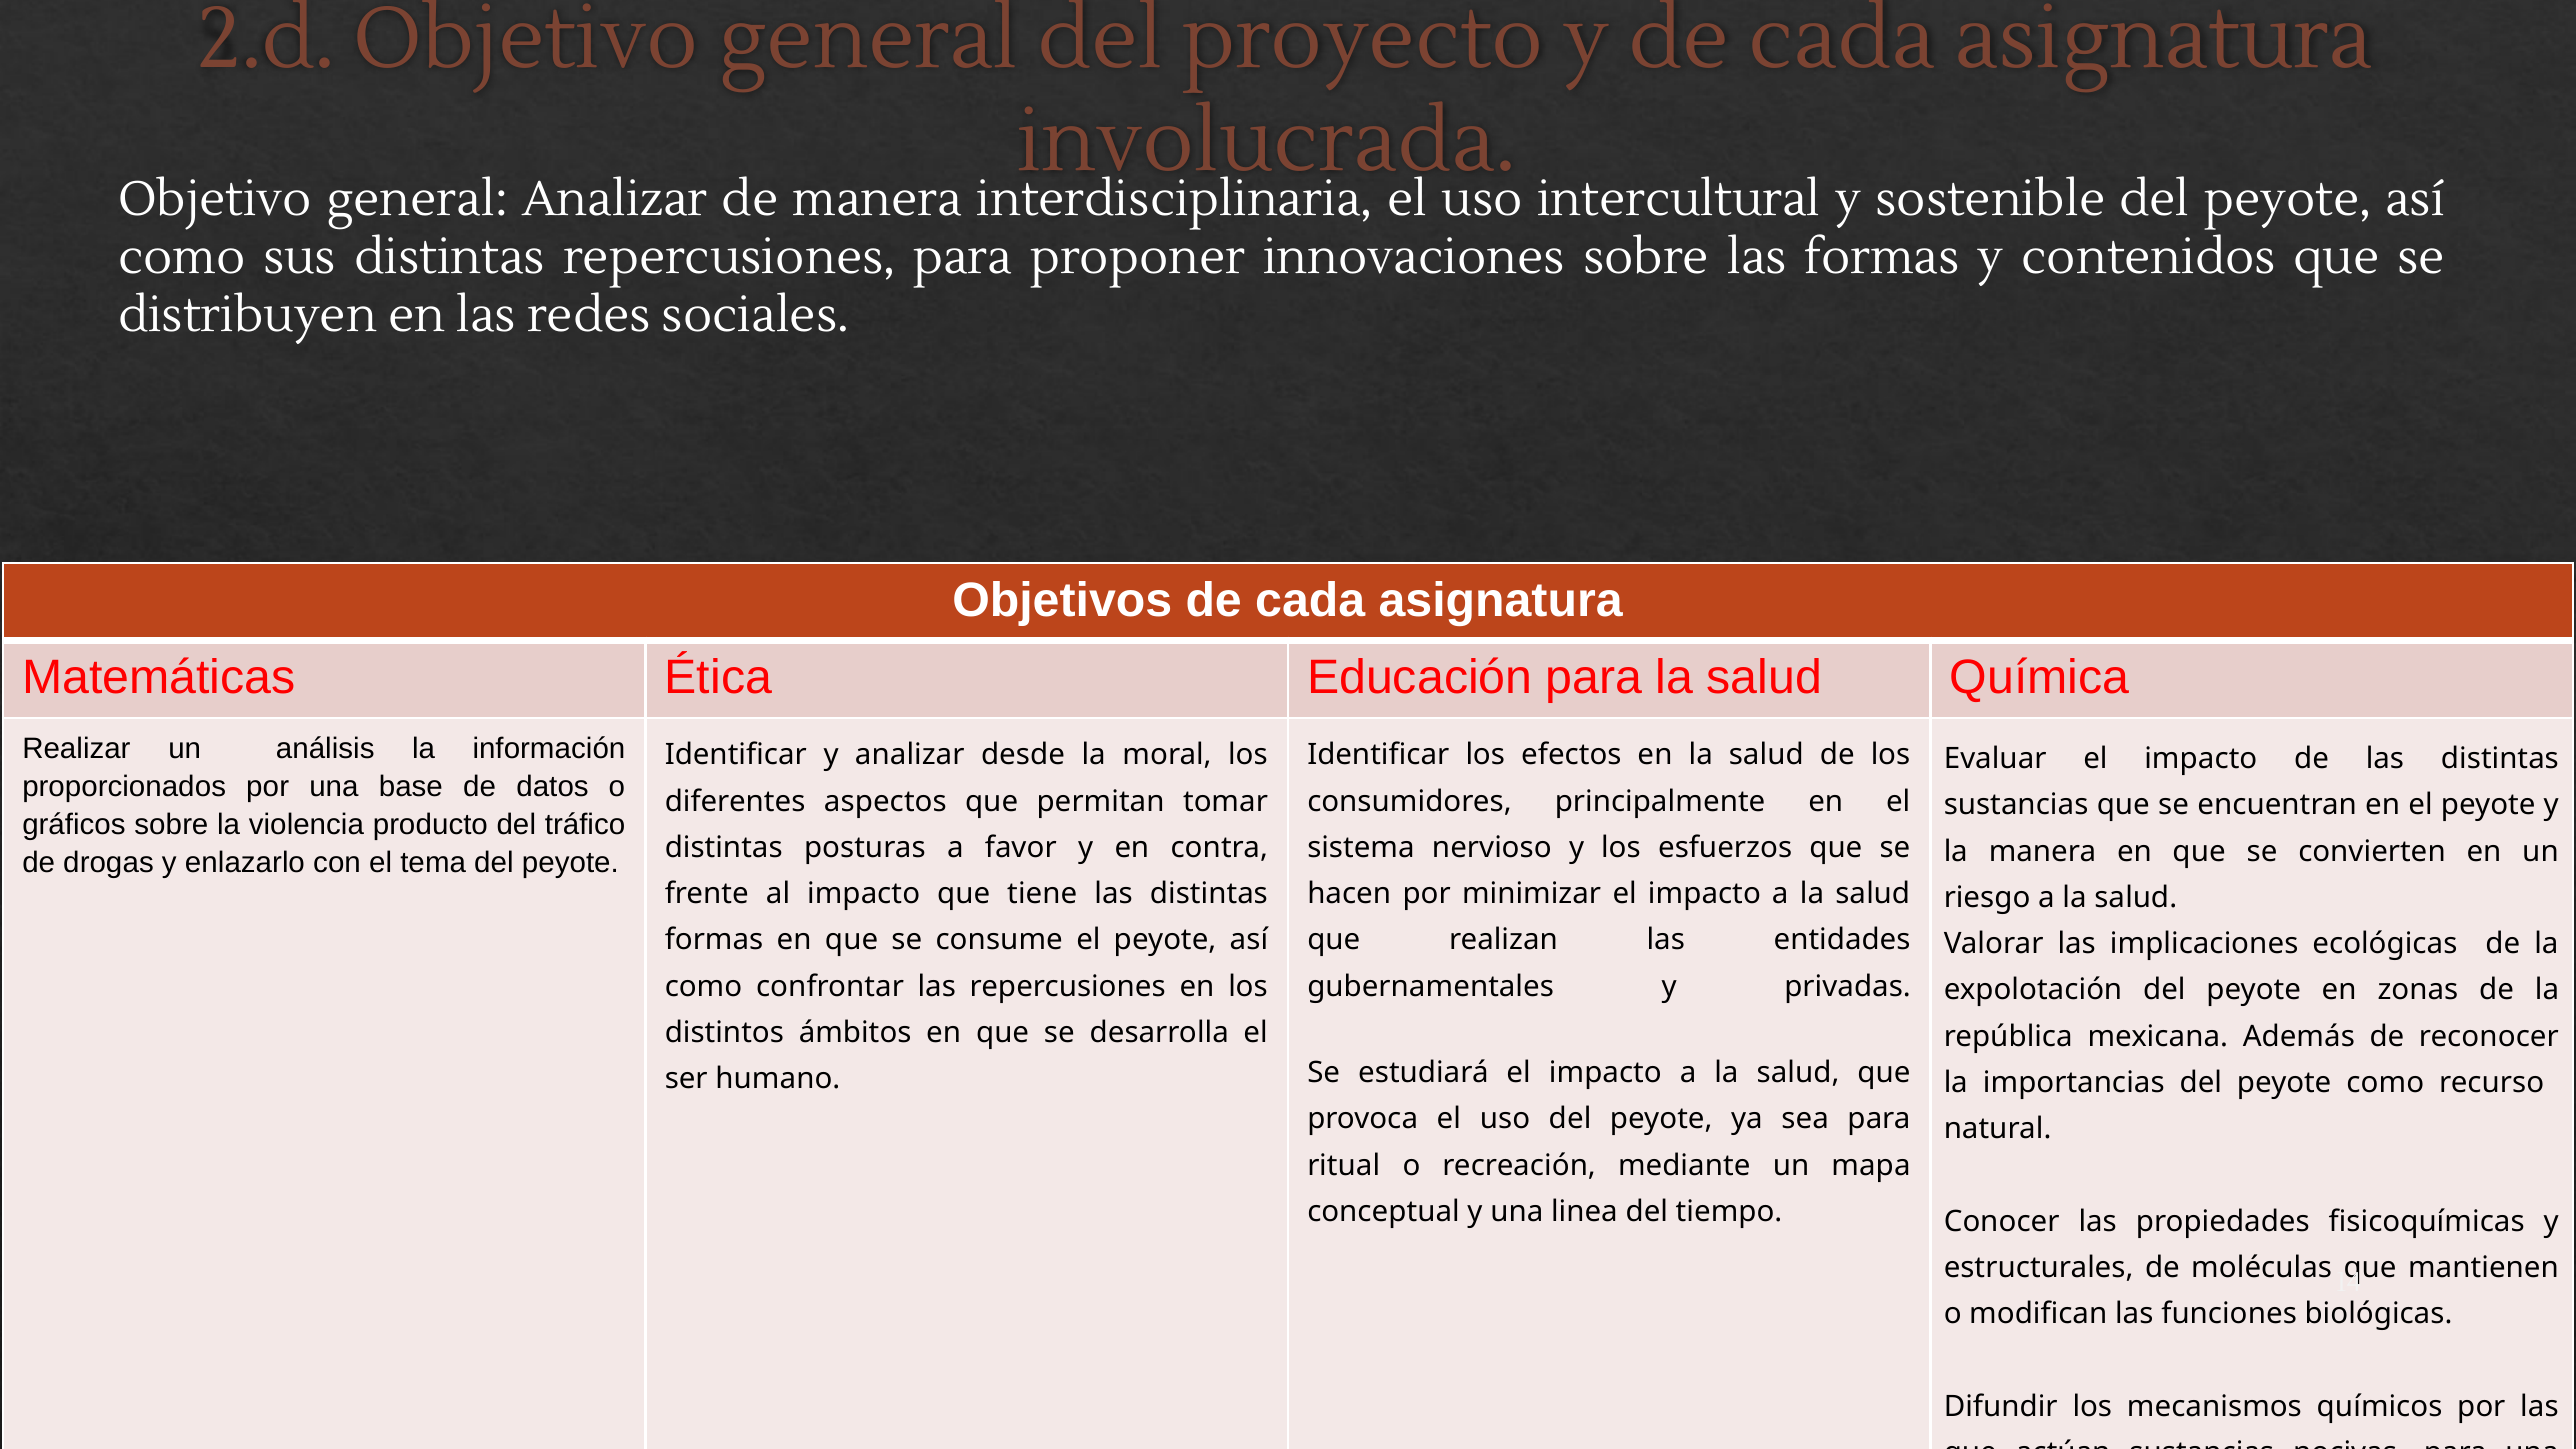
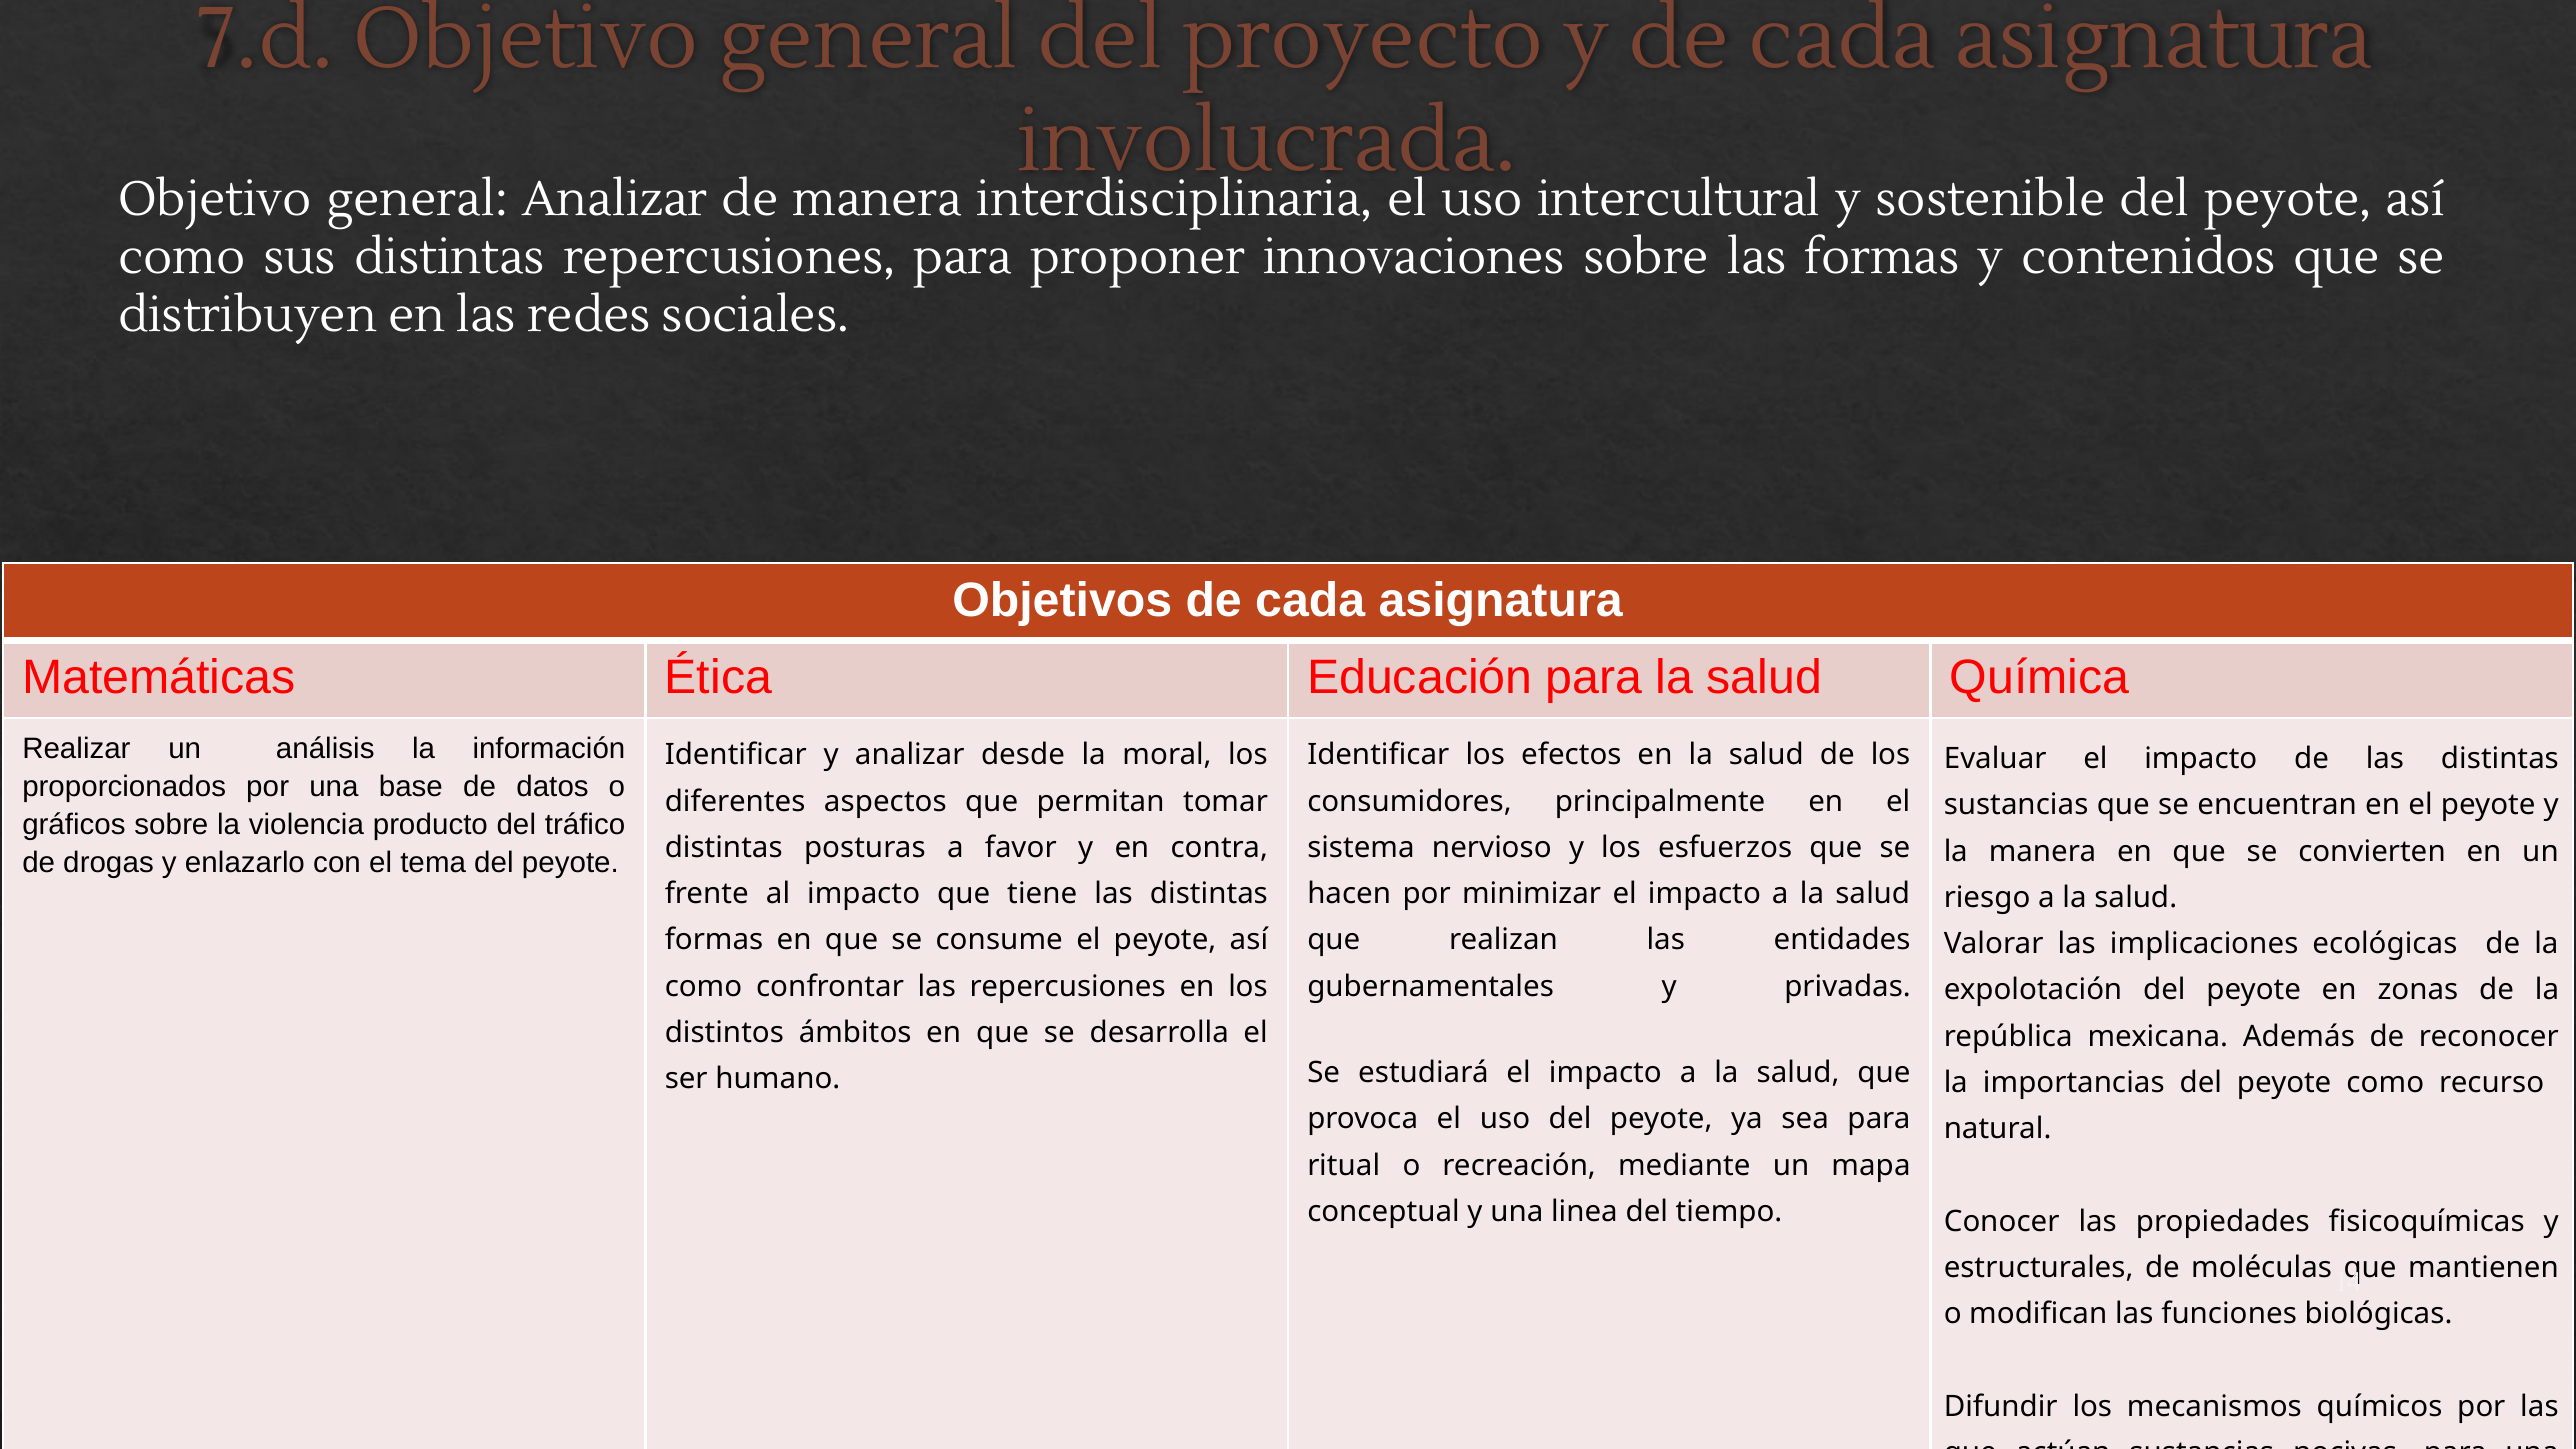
2.d: 2.d -> 7.d (266, 39)
